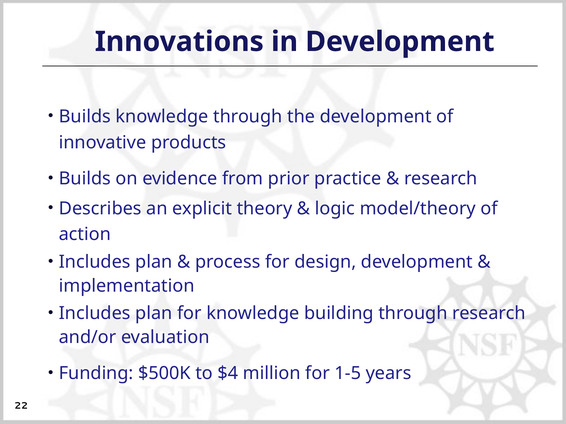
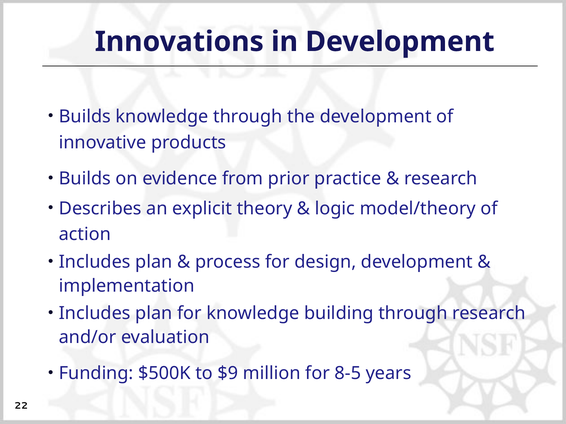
$4: $4 -> $9 (228, 374)
1-5: 1-5 -> 8-5 (348, 374)
